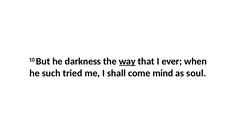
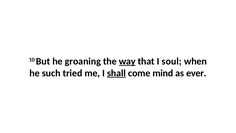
darkness: darkness -> groaning (83, 61)
ever: ever -> soul (172, 61)
shall underline: none -> present (116, 73)
soul: soul -> ever (196, 73)
